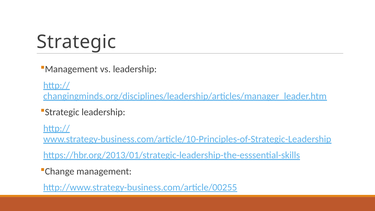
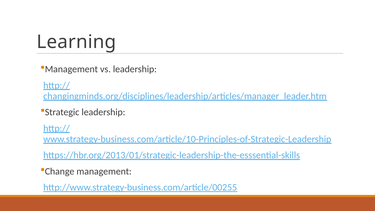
Strategic: Strategic -> Learning (76, 42)
